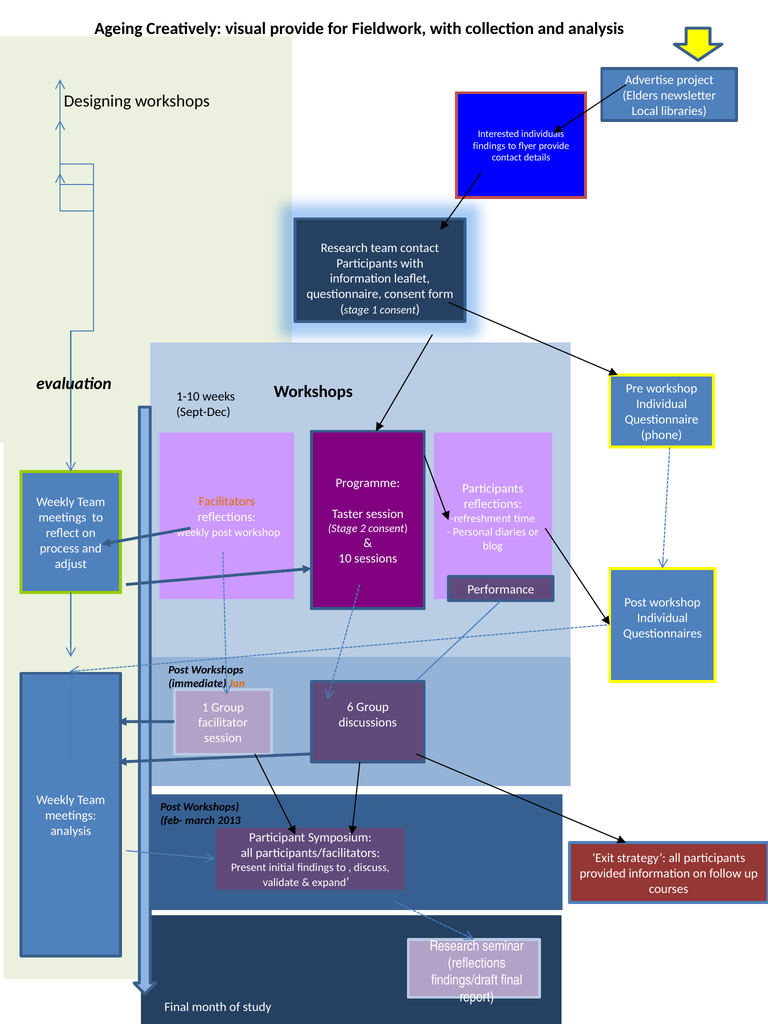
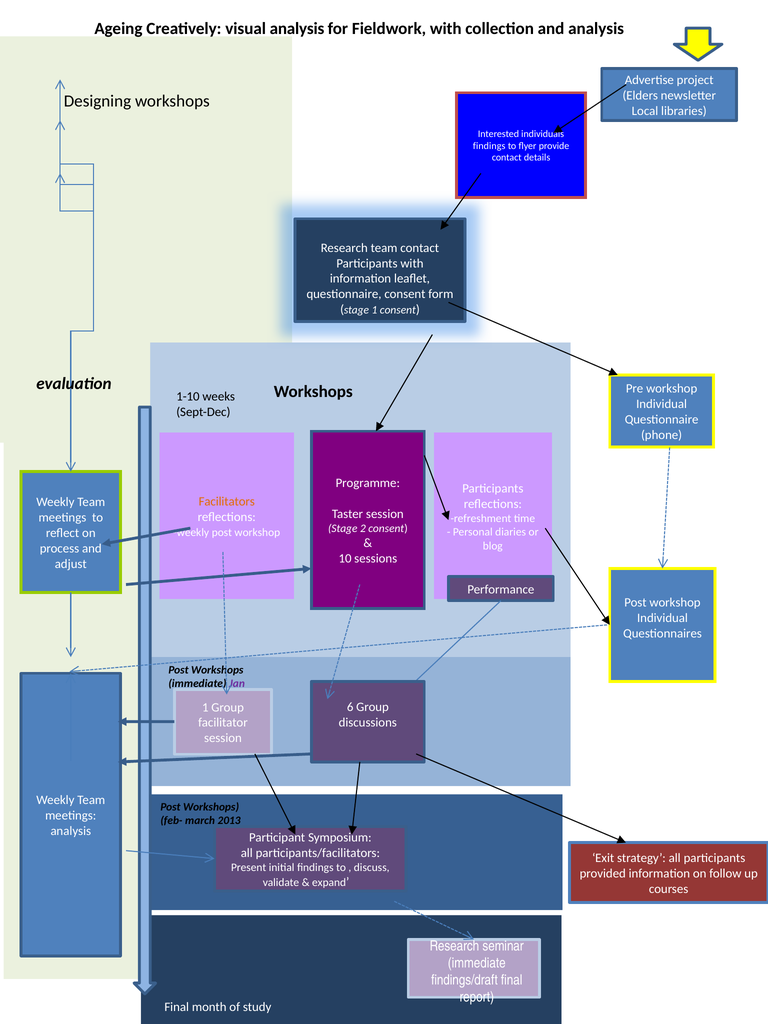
visual provide: provide -> analysis (297, 29)
Jan colour: orange -> purple (237, 683)
reflections: reflections -> immediate (477, 963)
